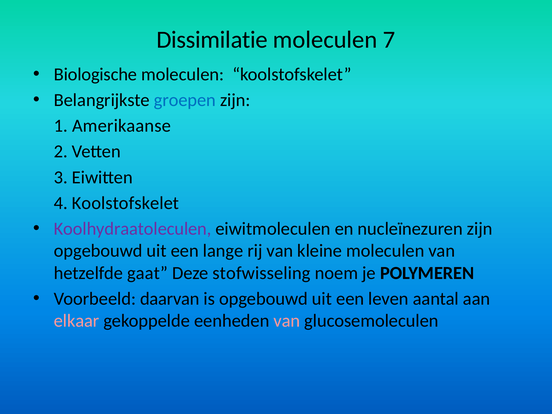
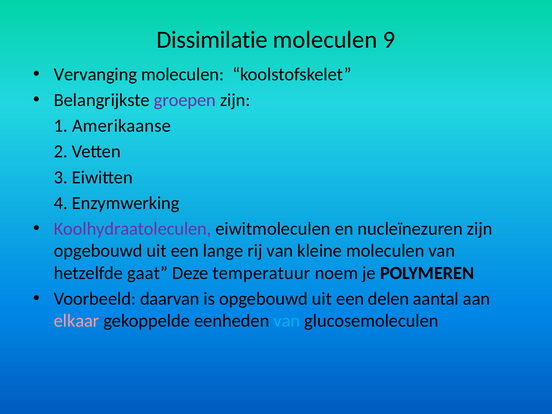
7: 7 -> 9 (389, 40)
Biologische: Biologische -> Vervanging (95, 74)
groepen colour: blue -> purple (185, 100)
4 Koolstofskelet: Koolstofskelet -> Enzymwerking (126, 203)
stofwisseling: stofwisseling -> temperatuur (262, 273)
leven: leven -> delen (389, 299)
van colour: pink -> light blue (287, 321)
